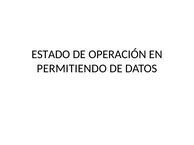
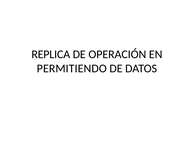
ESTADO: ESTADO -> REPLICA (51, 55)
